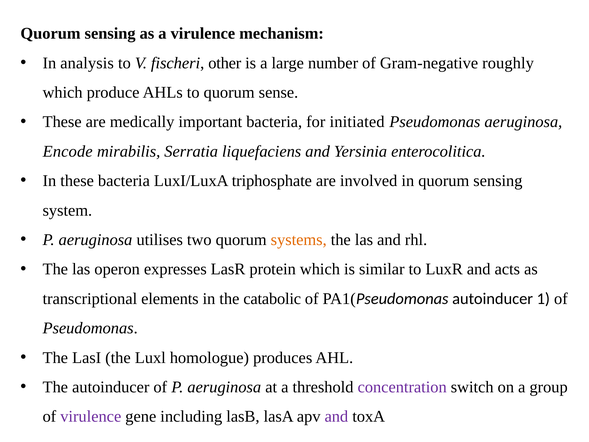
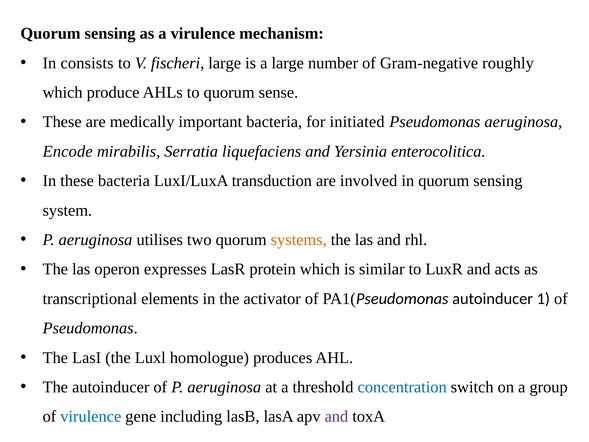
analysis: analysis -> consists (87, 63)
fischeri other: other -> large (225, 63)
triphosphate: triphosphate -> transduction (272, 181)
catabolic: catabolic -> activator (272, 299)
concentration colour: purple -> blue (402, 387)
virulence colour: purple -> blue (91, 416)
